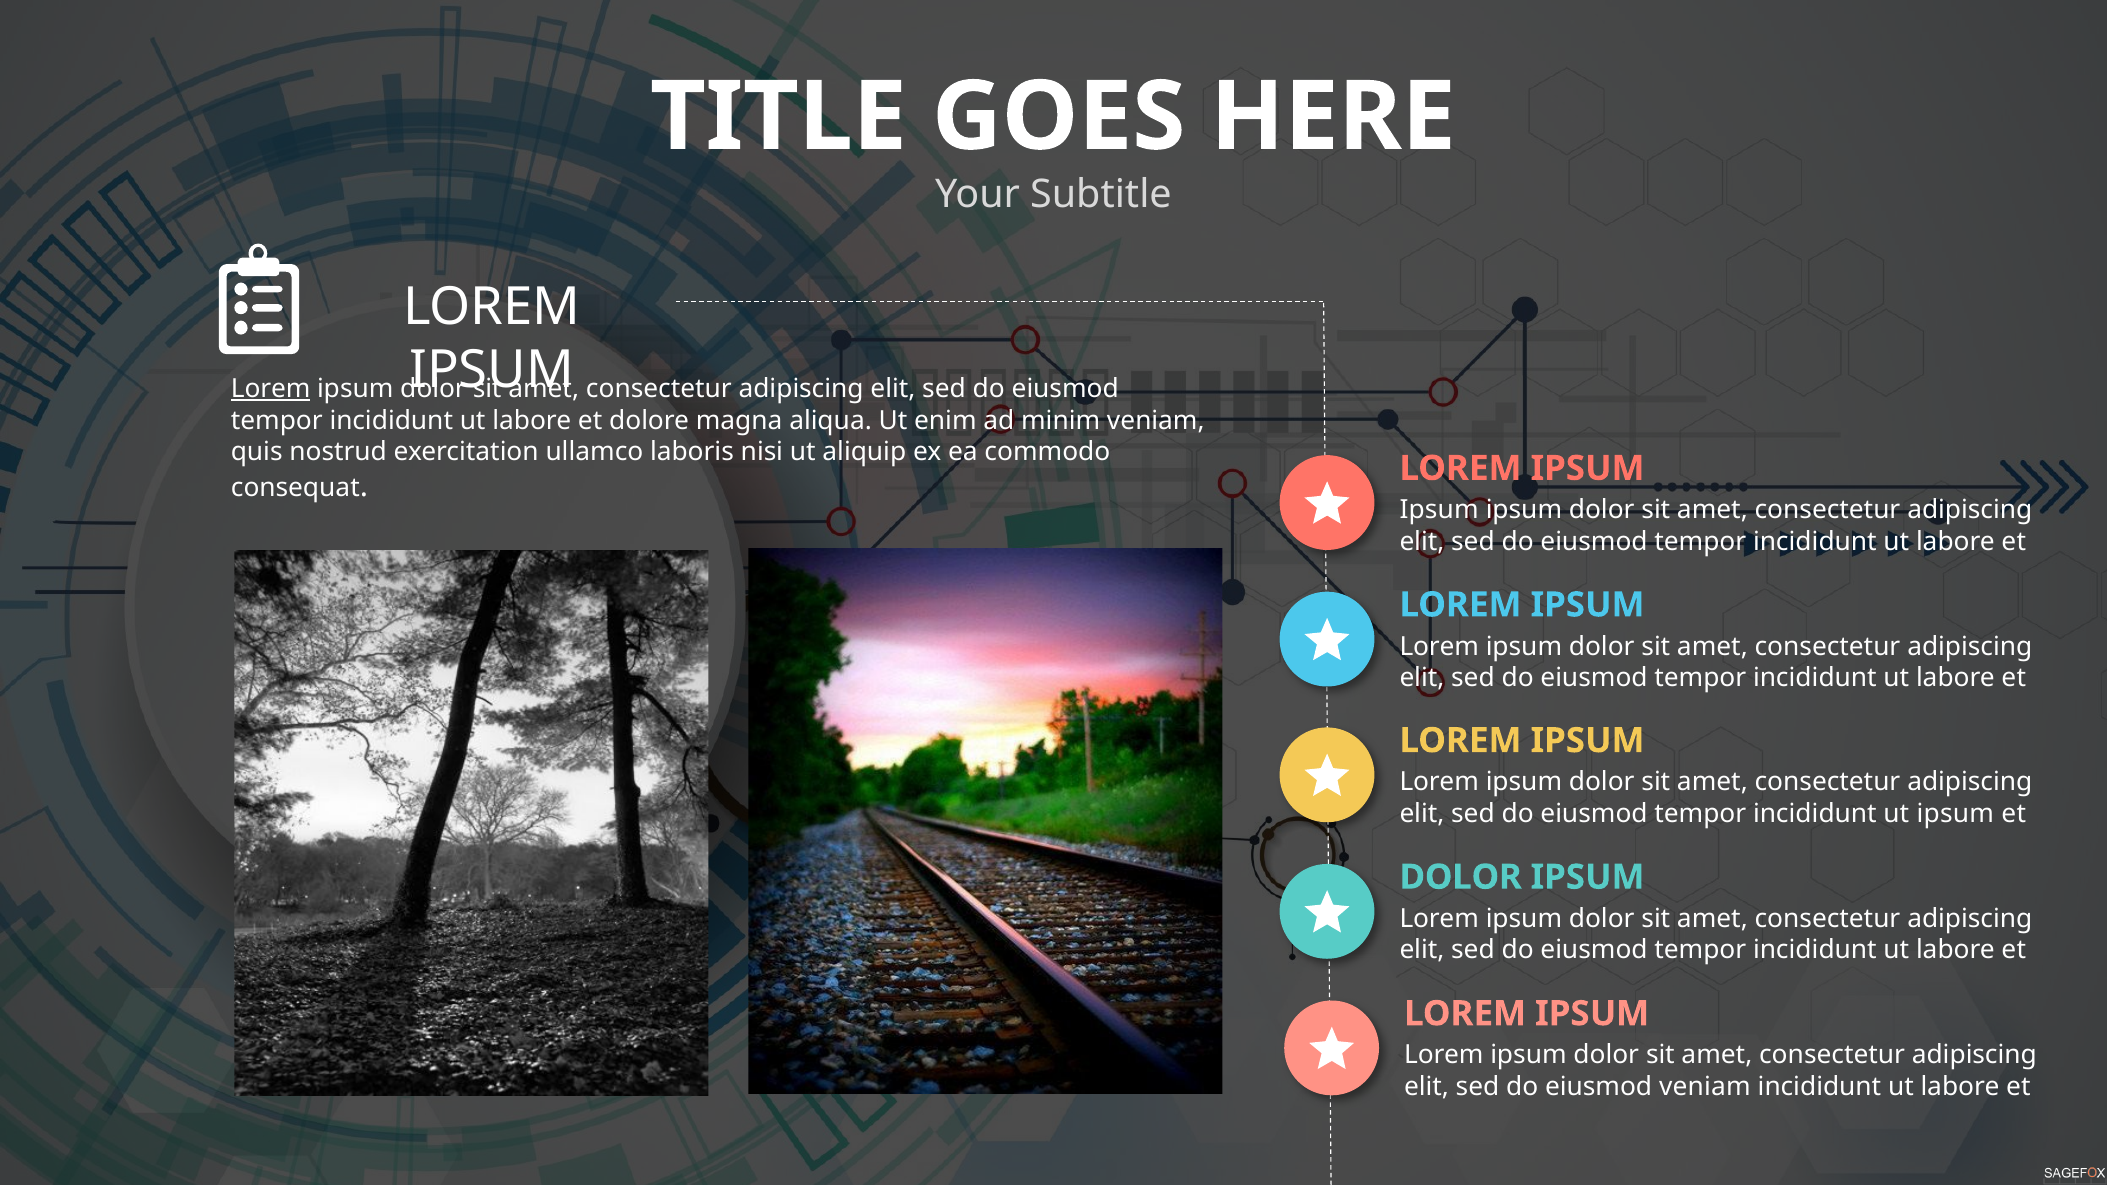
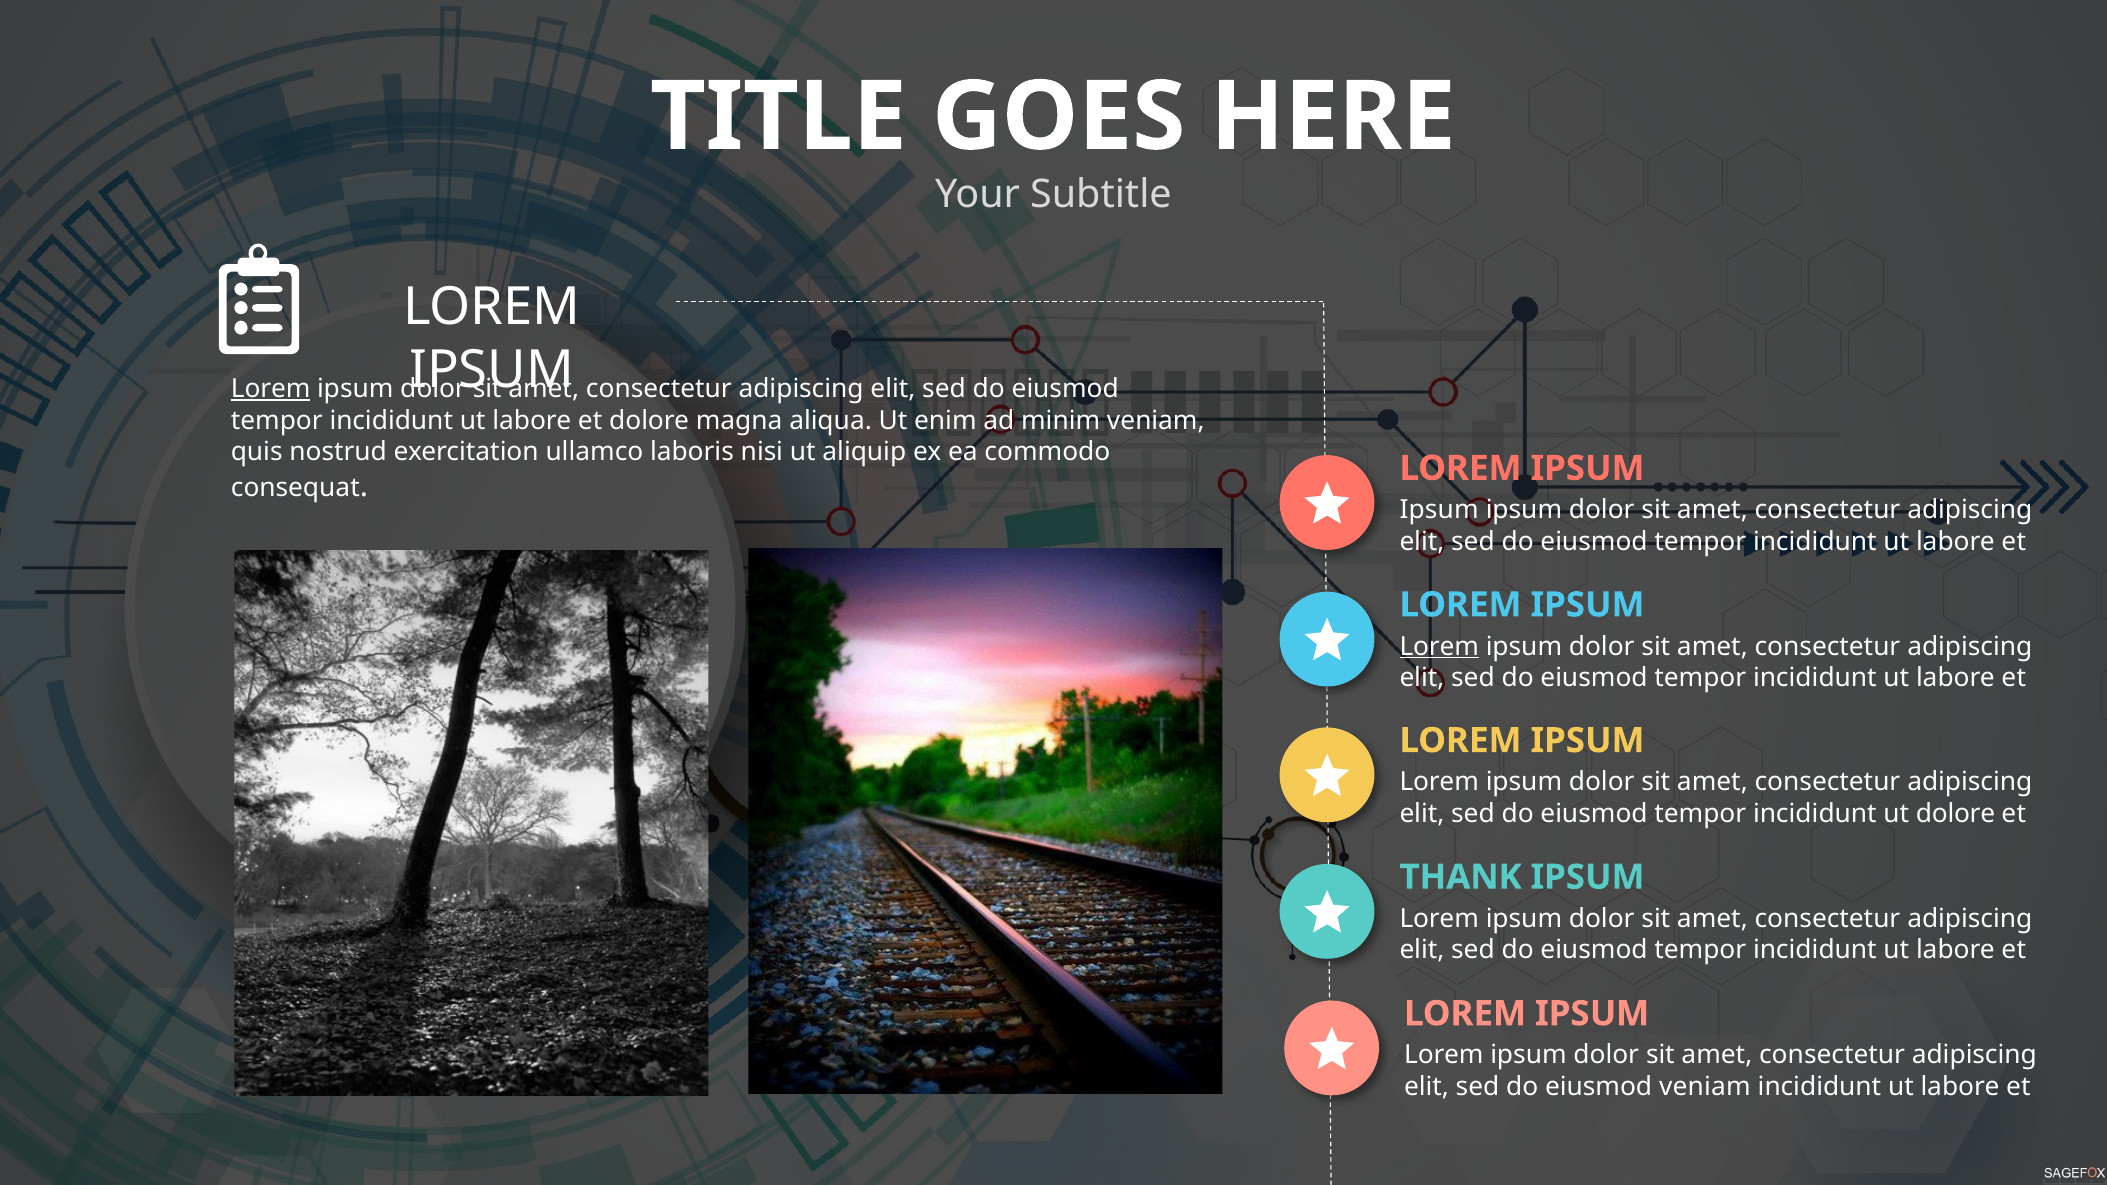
Lorem underline: none -> present (1439, 646)
ut ipsum: ipsum -> dolore (1956, 814)
DOLOR: DOLOR -> THANK (1461, 877)
